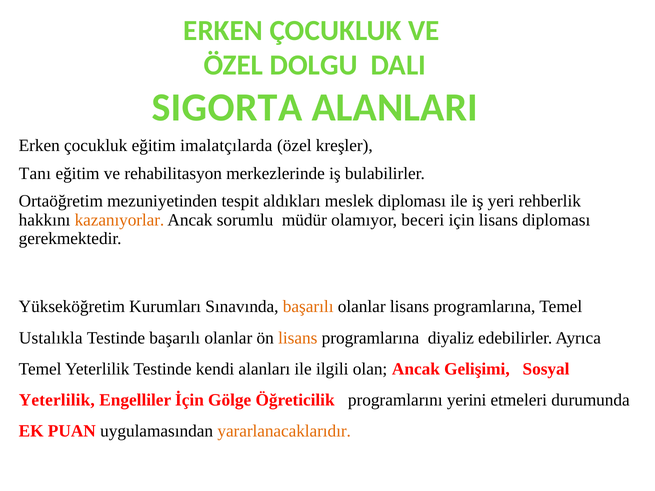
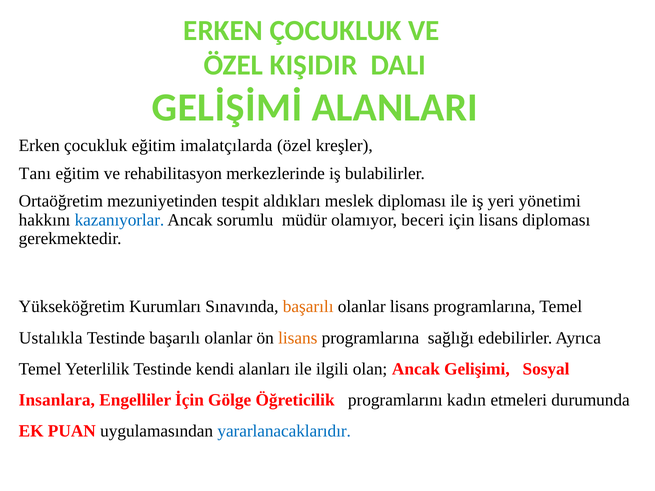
DOLGU: DOLGU -> KIŞIDIR (314, 65)
SIGORTA: SIGORTA -> GELİŞİMİ (227, 108)
rehberlik: rehberlik -> yönetimi (550, 201)
kazanıyorlar colour: orange -> blue (119, 220)
diyaliz: diyaliz -> sağlığı (451, 338)
Yeterlilik: Yeterlilik -> Insanlara (57, 400)
yerini: yerini -> kadın (467, 400)
yararlanacaklarıdır colour: orange -> blue (284, 431)
